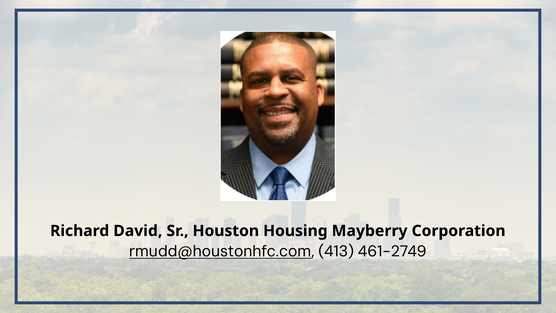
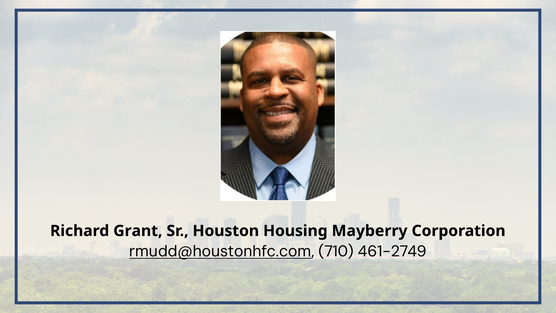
David: David -> Grant (138, 231)
413: 413 -> 710 (336, 251)
